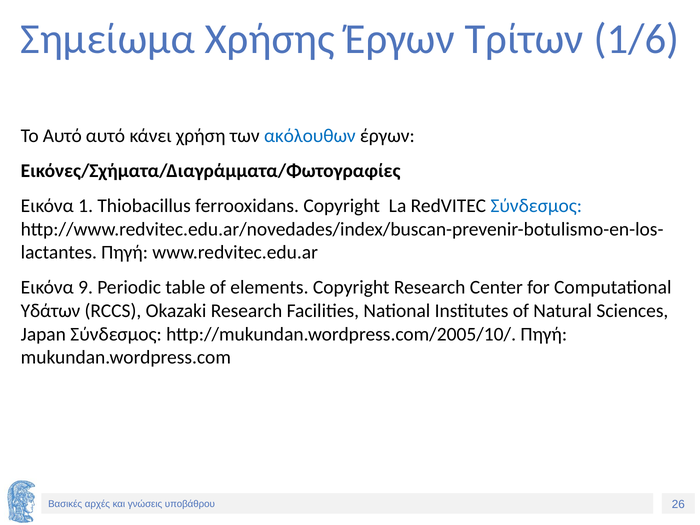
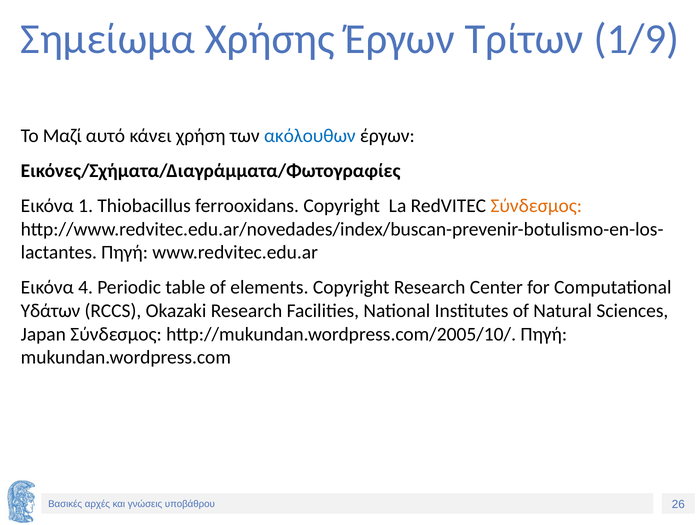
1/6: 1/6 -> 1/9 (637, 39)
Το Αυτό: Αυτό -> Μαζί (62, 136)
Σύνδεσμος colour: blue -> orange (536, 206)
9: 9 -> 4 (86, 287)
